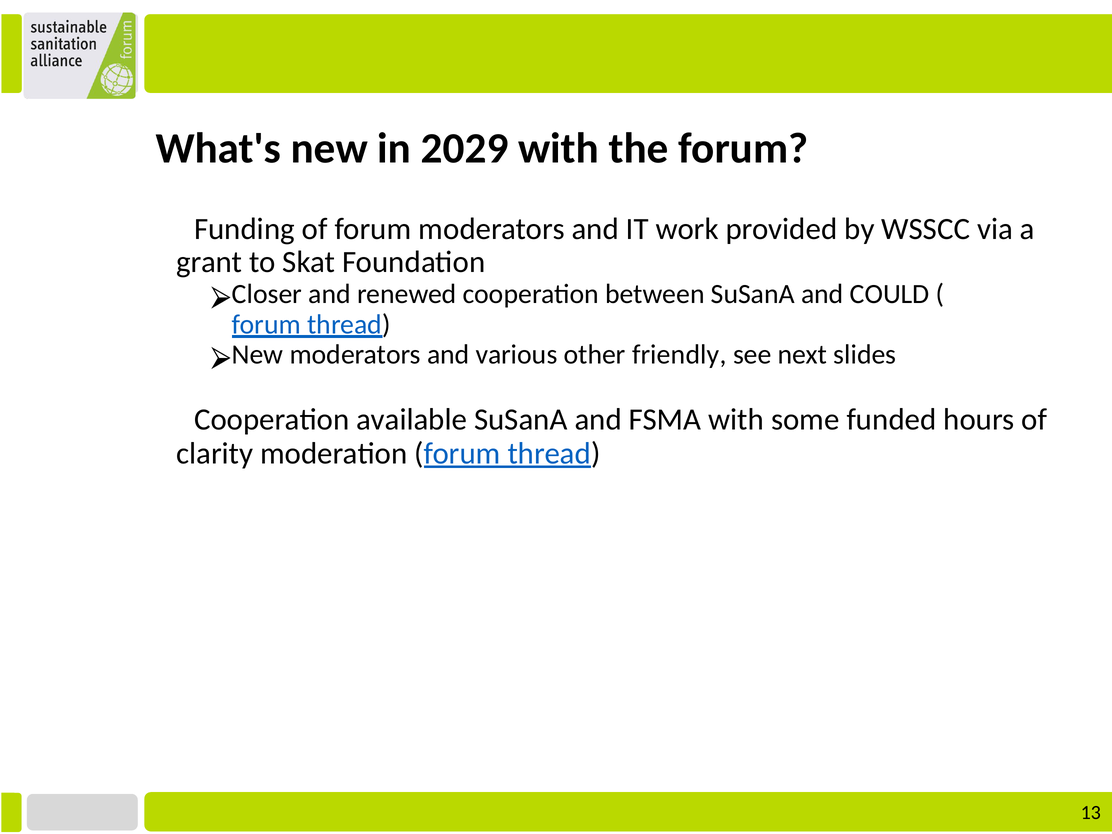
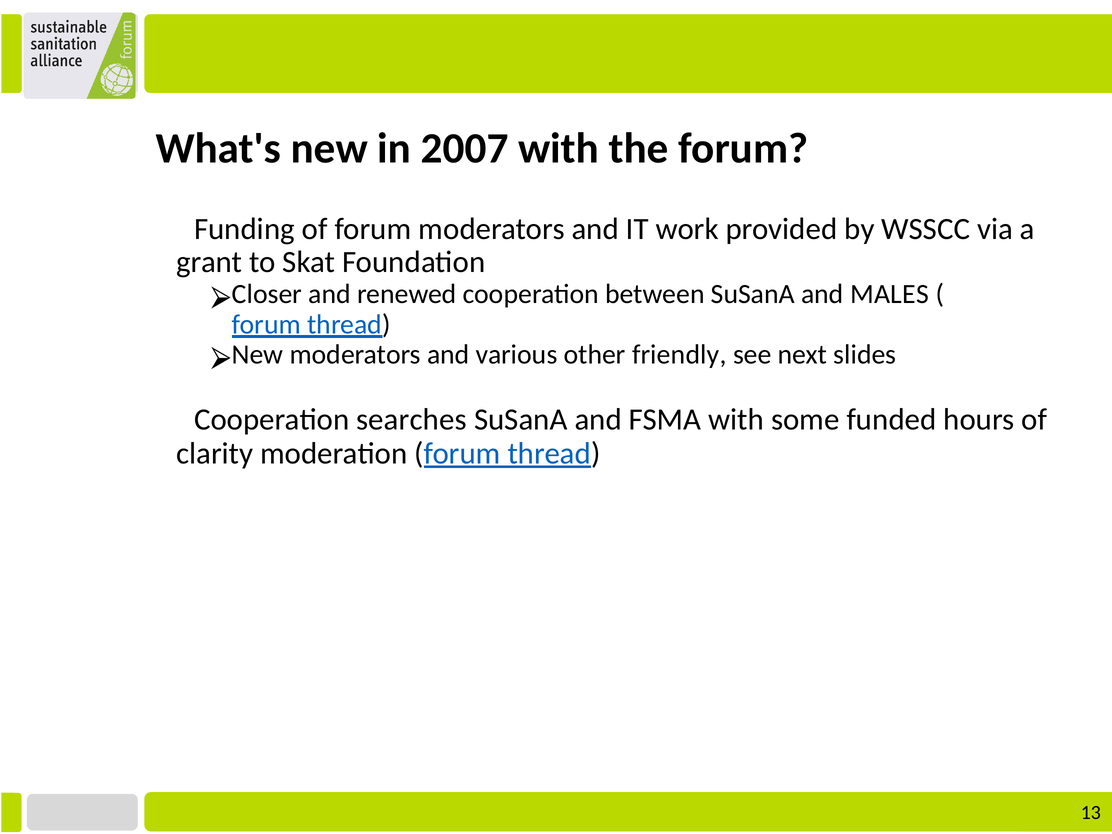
2029: 2029 -> 2007 (465, 148)
COULD: COULD -> MALES (890, 294)
available: available -> searches (412, 420)
